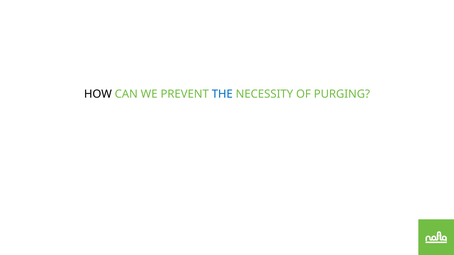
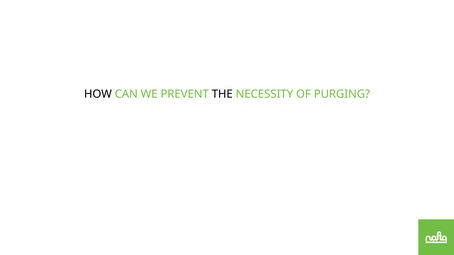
THE colour: blue -> black (222, 94)
